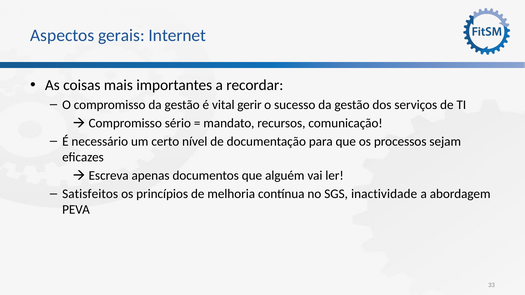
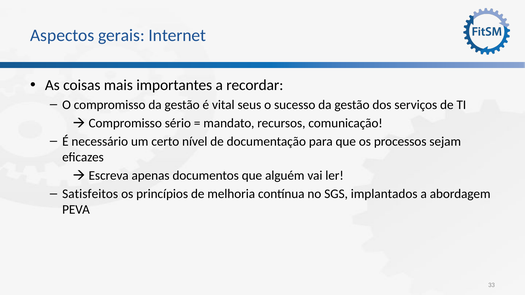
gerir: gerir -> seus (249, 105)
inactividade: inactividade -> implantados (384, 194)
